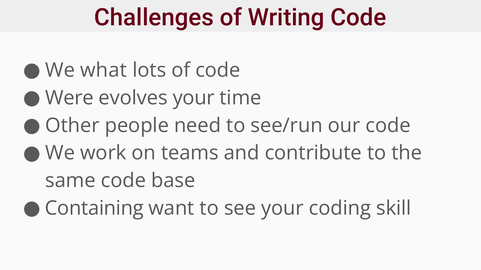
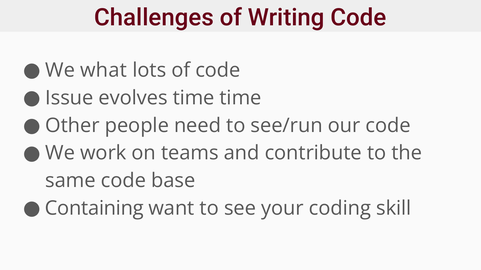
Were: Were -> Issue (69, 98)
evolves your: your -> time (194, 98)
